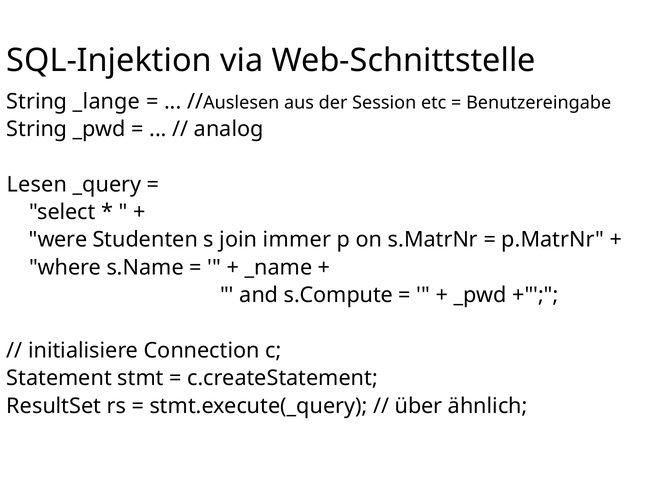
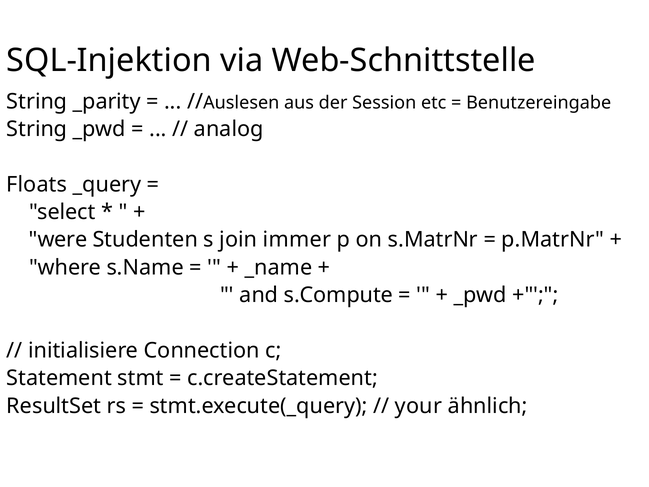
_lange: _lange -> _parity (107, 101)
Lesen: Lesen -> Floats (37, 184)
über: über -> your (418, 406)
